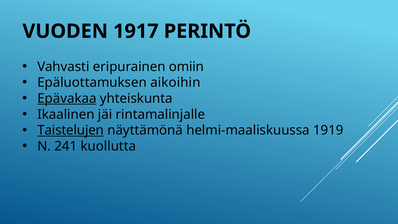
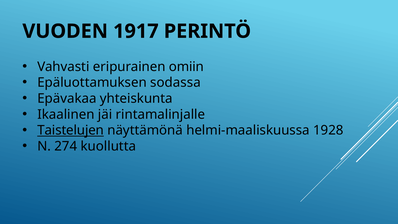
aikoihin: aikoihin -> sodassa (175, 83)
Epävakaa underline: present -> none (67, 98)
1919: 1919 -> 1928 (328, 130)
241: 241 -> 274 (66, 146)
